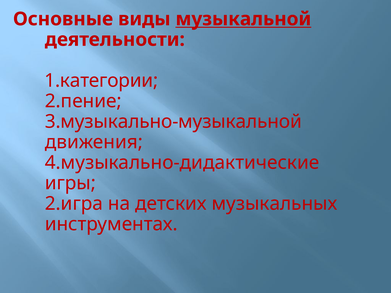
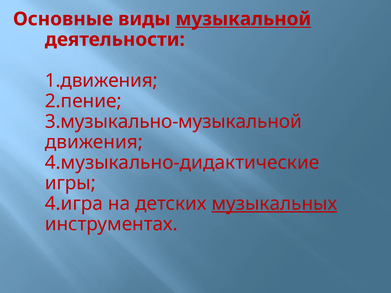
1.категории: 1.категории -> 1.движения (101, 81)
2.игра: 2.игра -> 4.игра (74, 204)
музыкальных underline: none -> present (274, 204)
